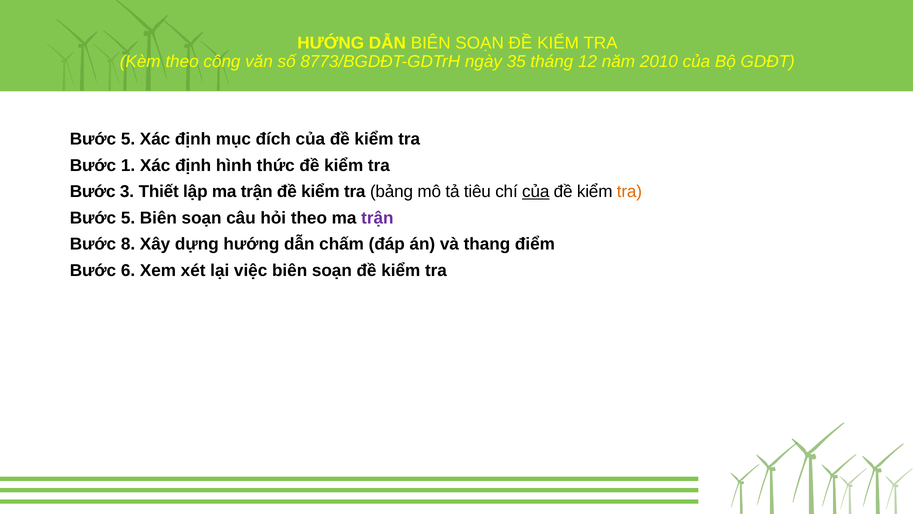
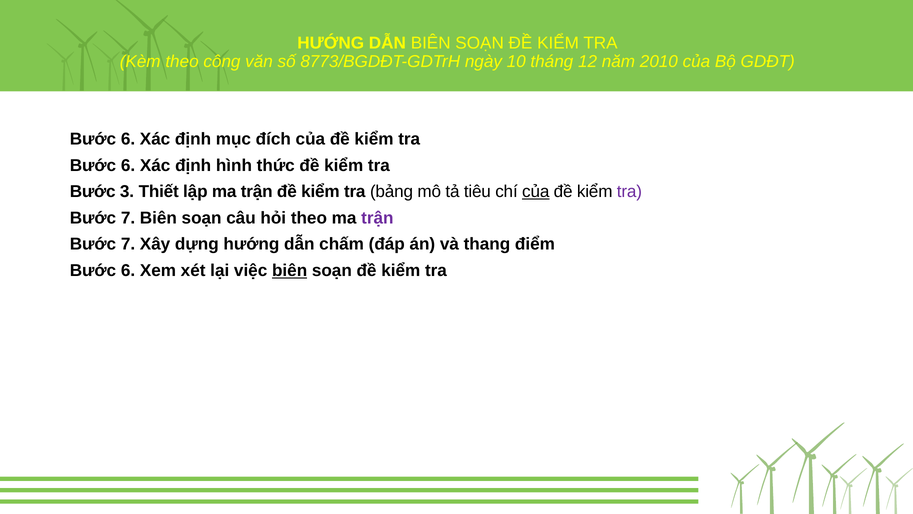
35: 35 -> 10 (516, 62)
5: 5 -> 6 (128, 139)
1: 1 -> 6 (128, 165)
tra colour: orange -> purple (629, 191)
5: 5 -> 7 (128, 218)
8: 8 -> 7 (128, 244)
biên underline: none -> present (290, 270)
